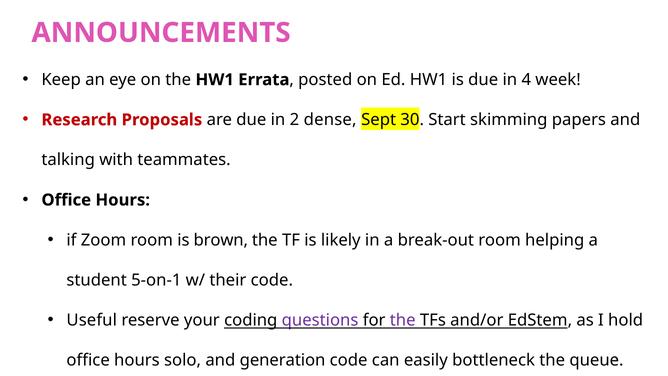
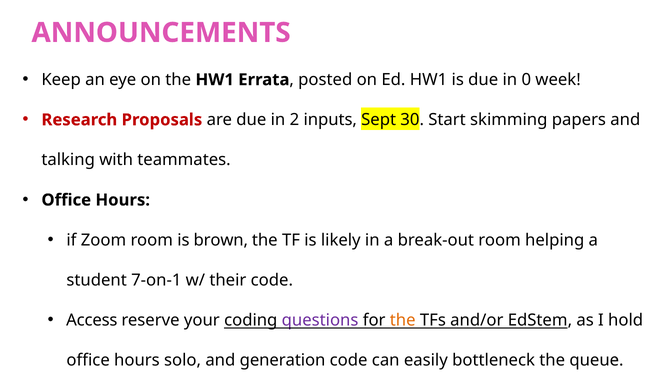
4: 4 -> 0 (526, 80)
dense: dense -> inputs (330, 120)
5-on-1: 5-on-1 -> 7-on-1 (156, 280)
Useful: Useful -> Access (92, 320)
the colour: purple -> orange (403, 320)
